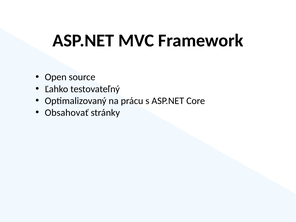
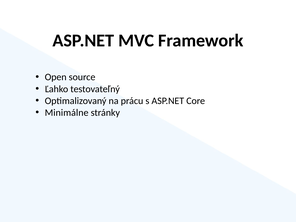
Obsahovať: Obsahovať -> Minimálne (67, 113)
